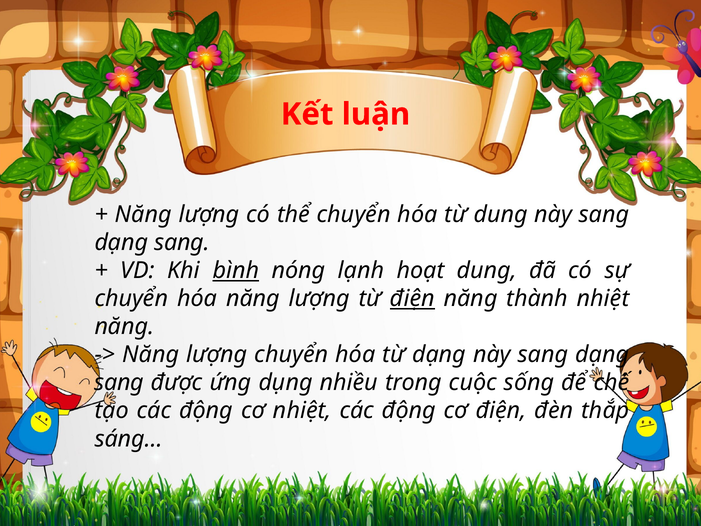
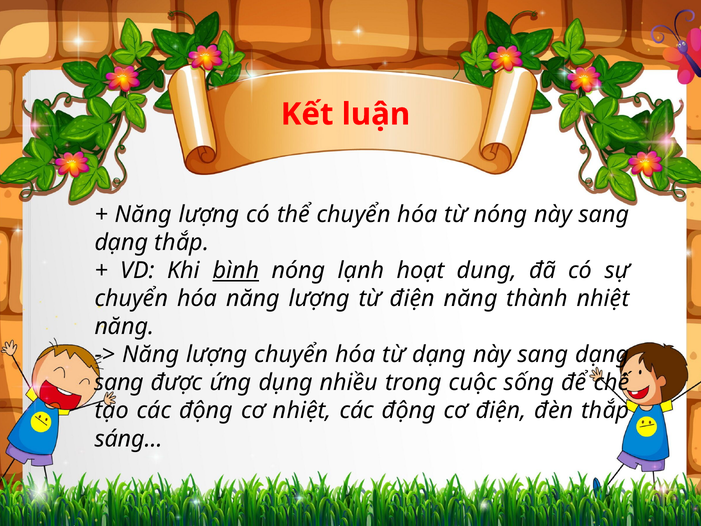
từ dung: dung -> nóng (501, 214)
sang: sang -> thắp (182, 242)
điện underline: present -> none (412, 298)
